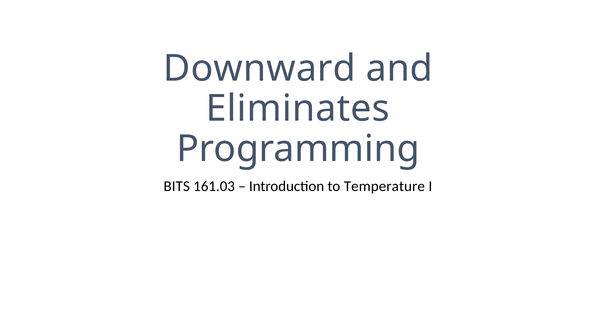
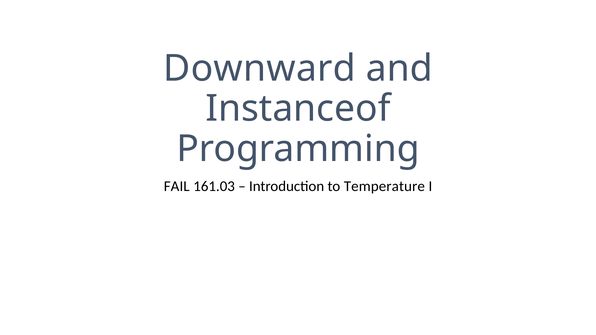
Eliminates: Eliminates -> Instanceof (298, 109)
BITS: BITS -> FAIL (177, 186)
